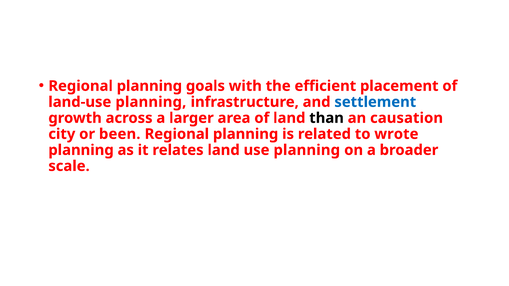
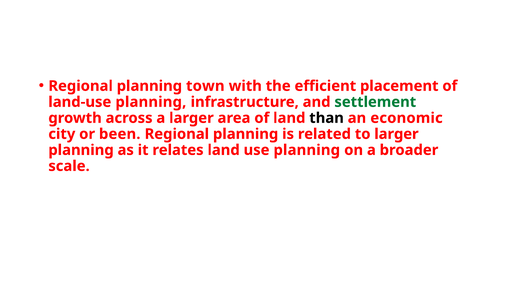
goals: goals -> town (205, 86)
settlement colour: blue -> green (375, 102)
causation: causation -> economic (407, 118)
to wrote: wrote -> larger (396, 134)
